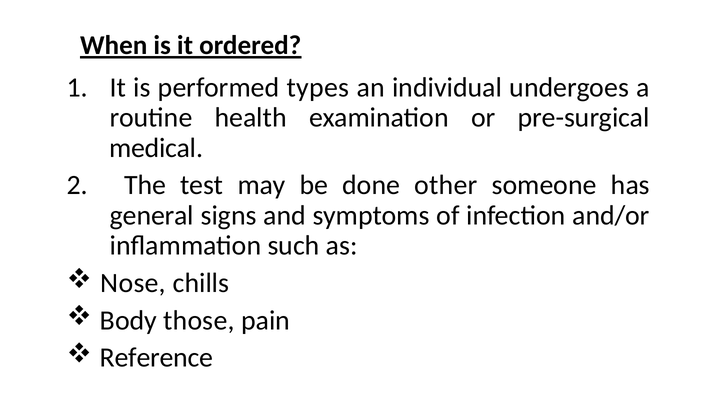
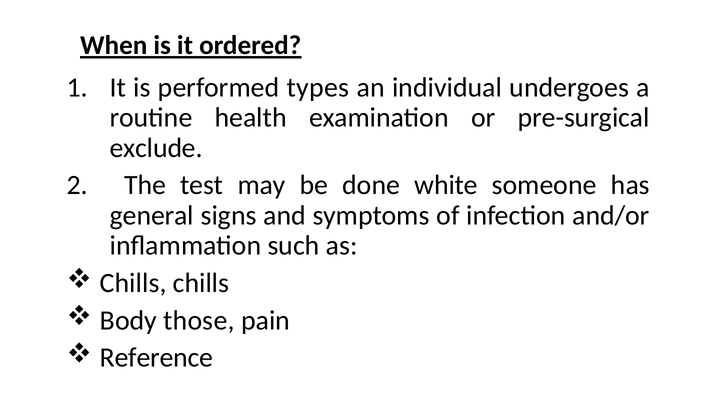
medical: medical -> exclude (156, 148)
other: other -> white (446, 185)
Nose: Nose -> Chills (133, 283)
